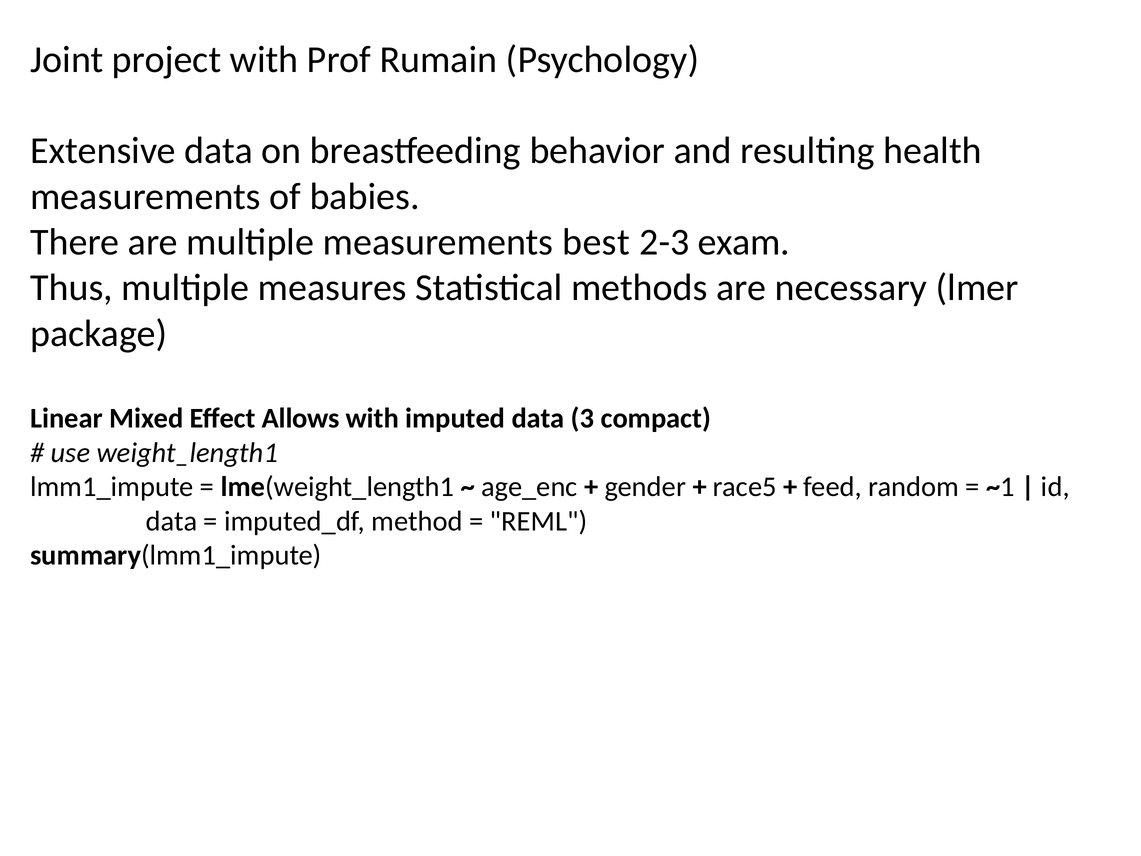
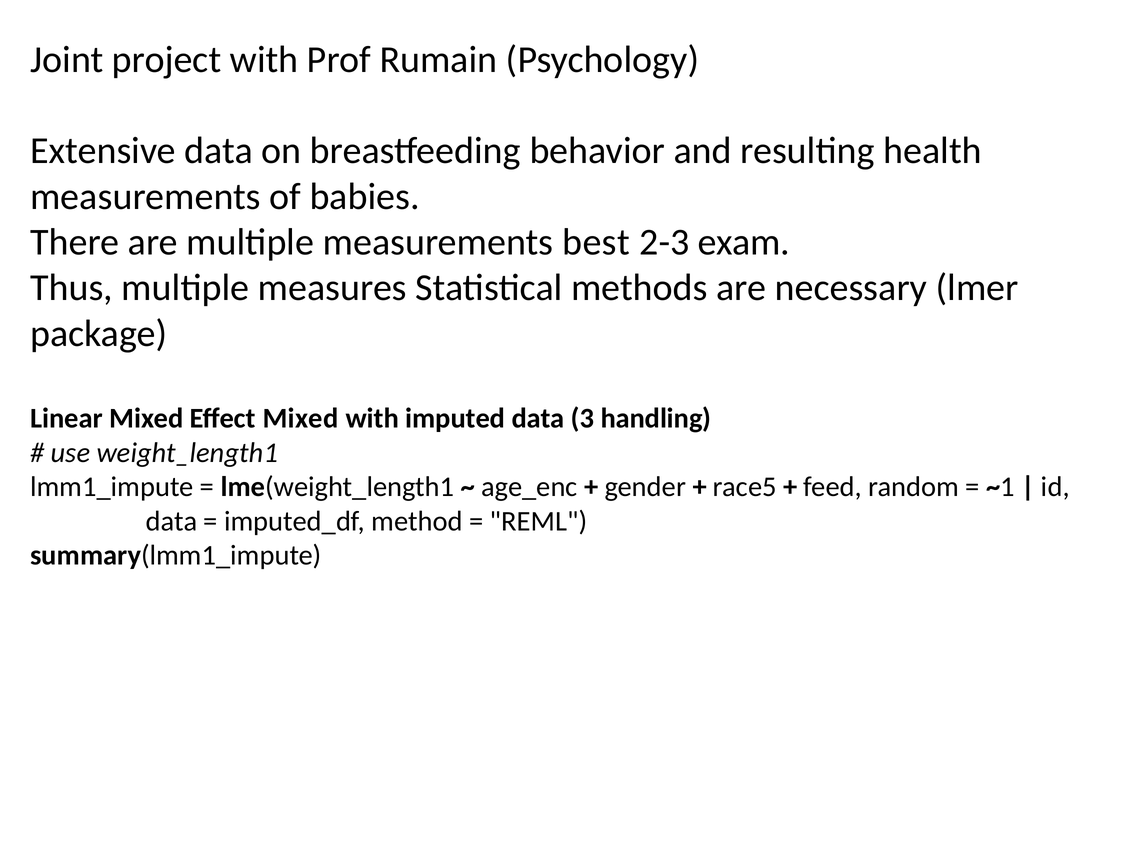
Effect Allows: Allows -> Mixed (301, 418)
compact: compact -> handling (656, 418)
